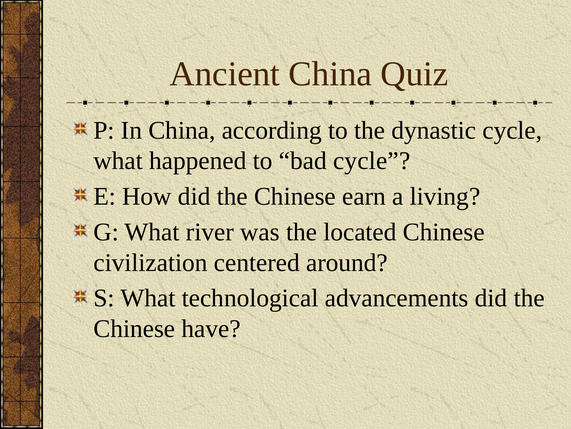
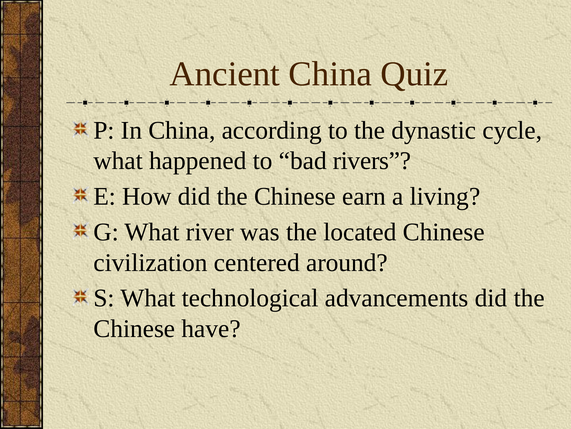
bad cycle: cycle -> rivers (372, 161)
